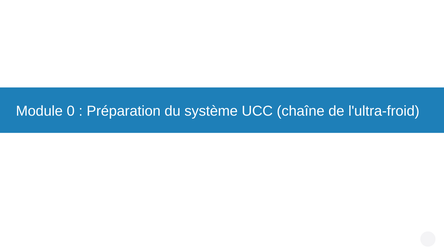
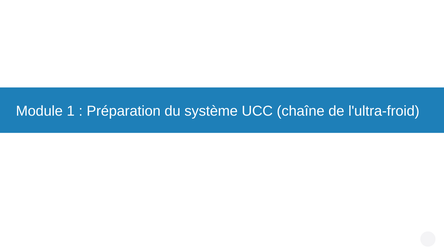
0: 0 -> 1 (71, 111)
